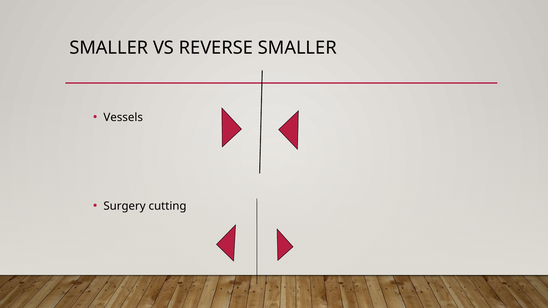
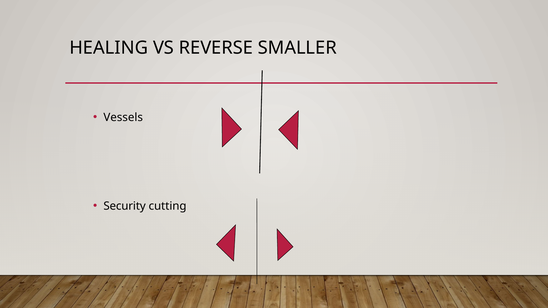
SMALLER: SMALLER -> HEALING (109, 48)
Surgery: Surgery -> Security (125, 206)
